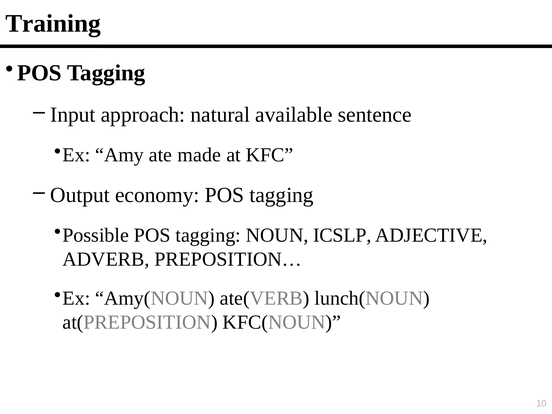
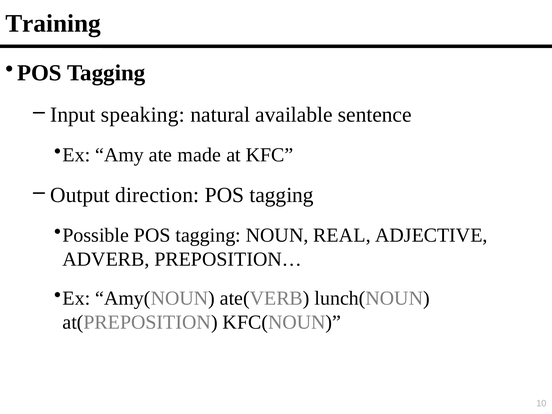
approach: approach -> speaking (143, 115)
economy: economy -> direction (157, 195)
ICSLP: ICSLP -> REAL (342, 235)
